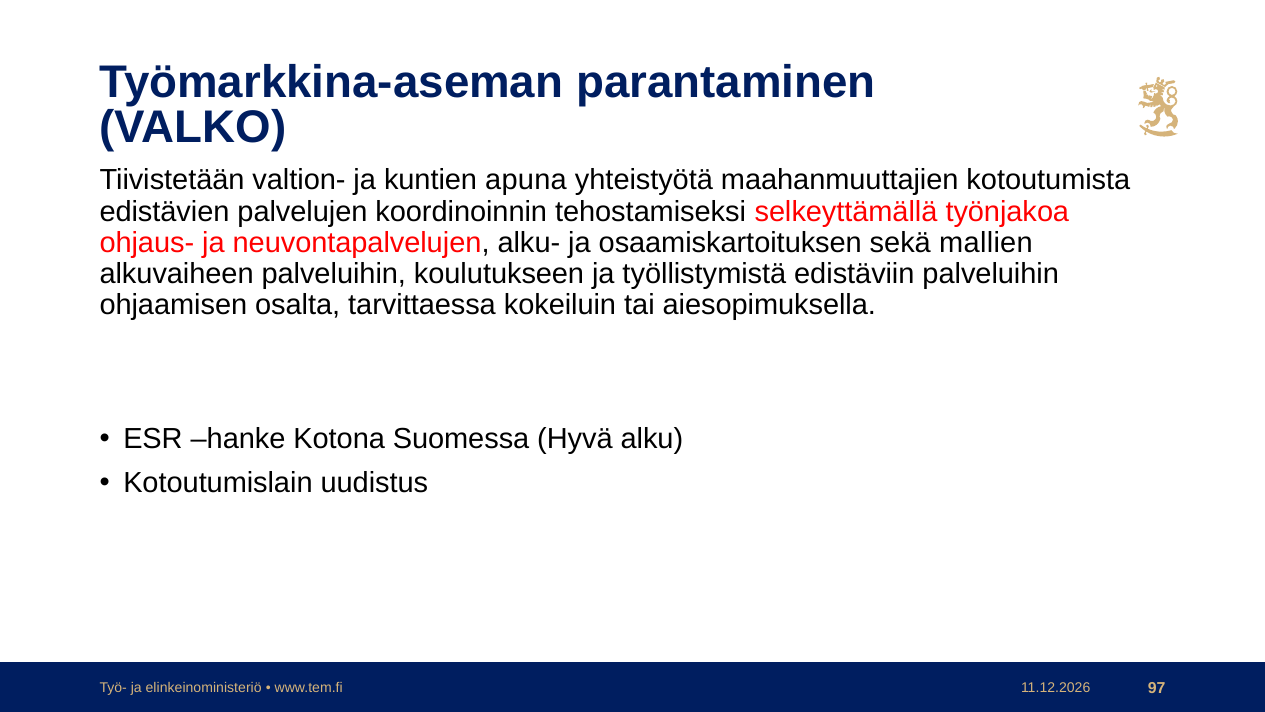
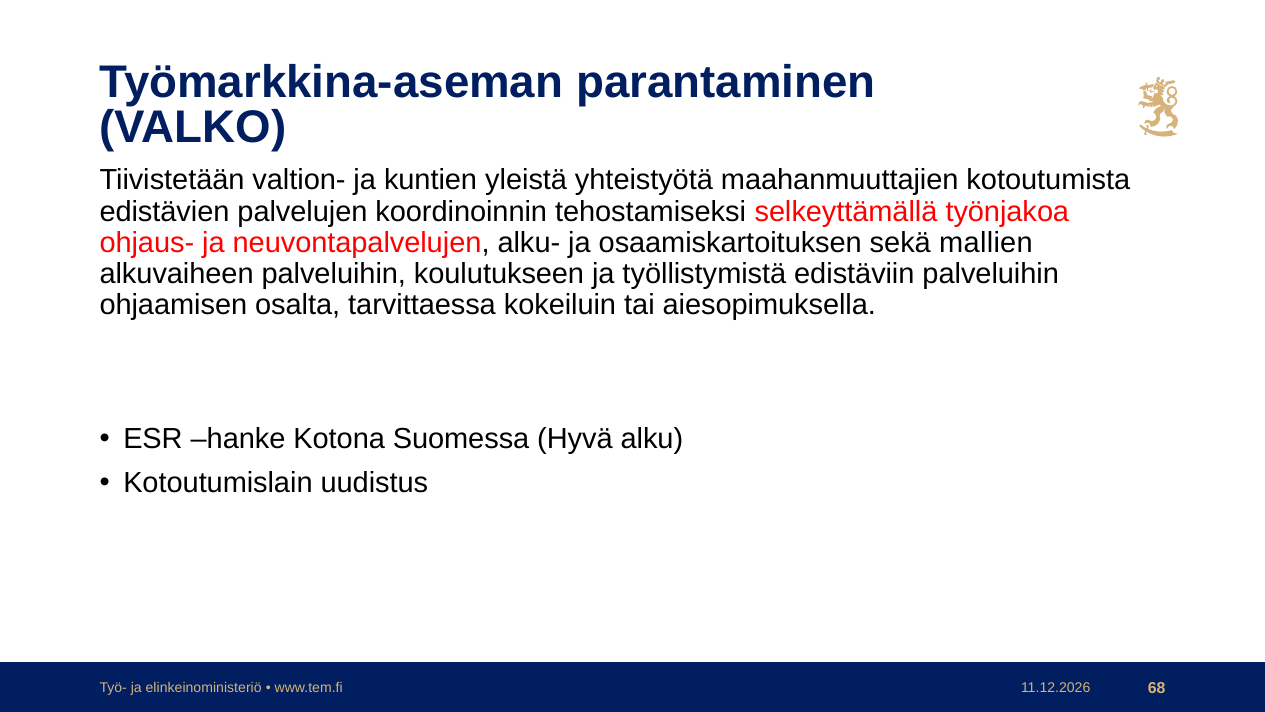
apuna: apuna -> yleistä (526, 180)
97: 97 -> 68 (1157, 688)
